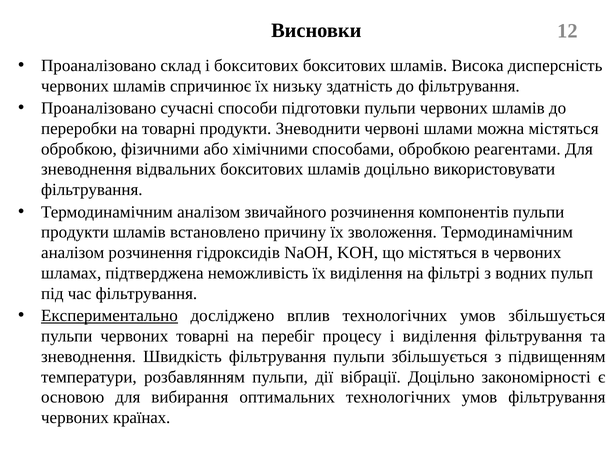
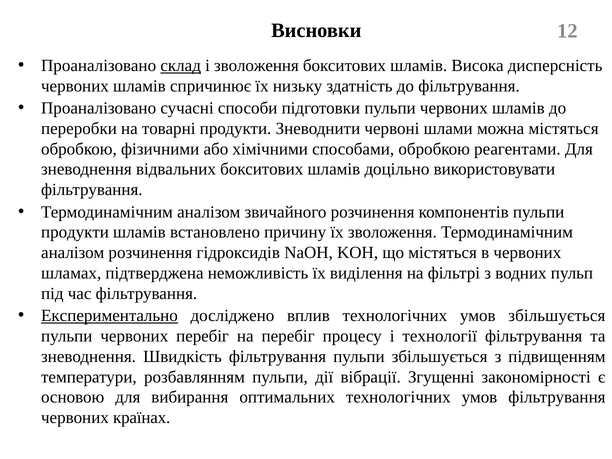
склад underline: none -> present (181, 66)
і бокситових: бокситових -> зволоження (256, 66)
червоних товарні: товарні -> перебіг (203, 336)
і виділення: виділення -> технології (440, 336)
вібрації Доцільно: Доцільно -> Згущенні (441, 377)
